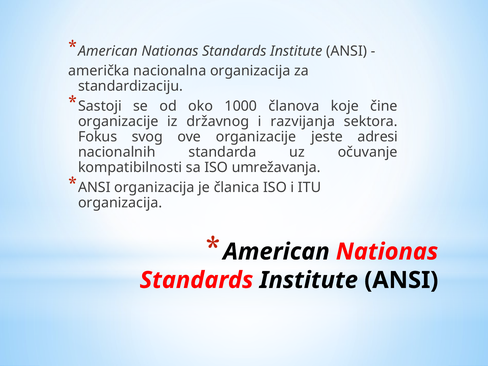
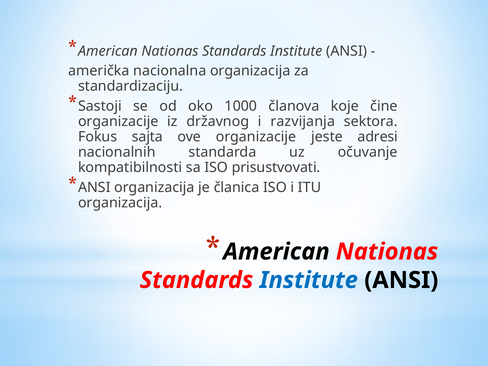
svog: svog -> sajta (147, 137)
umrežavanja: umrežavanja -> prisustvovati (276, 168)
Institute colour: black -> blue (309, 280)
